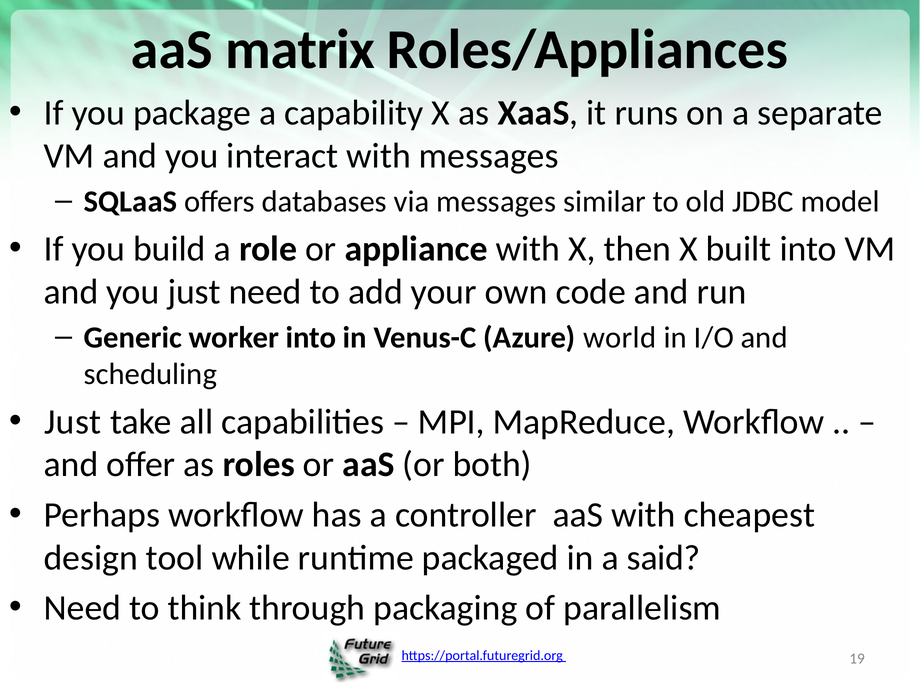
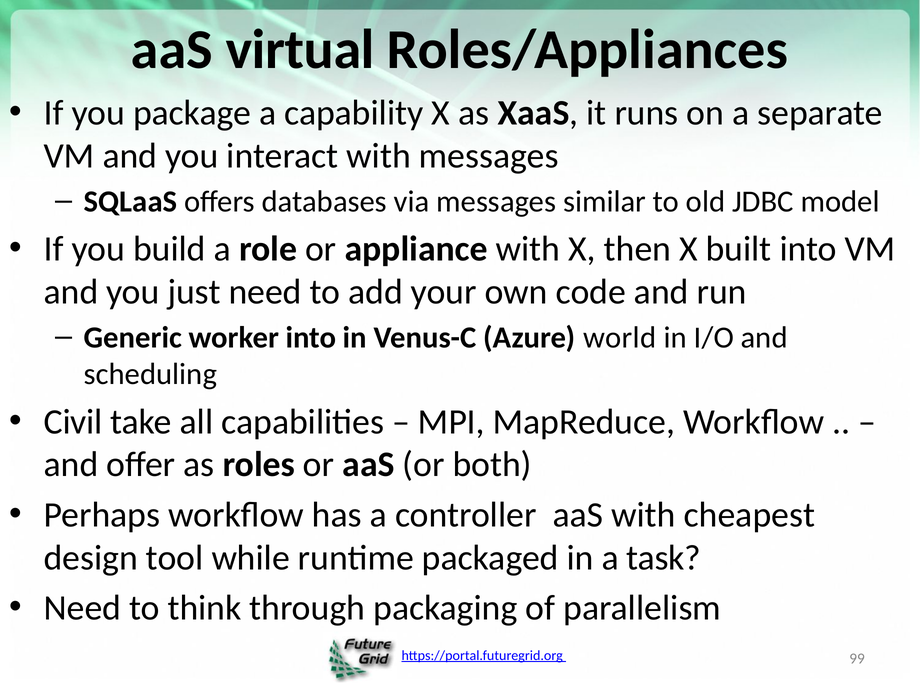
matrix: matrix -> virtual (300, 50)
Just: Just -> Civil (73, 422)
said: said -> task (664, 558)
19: 19 -> 99 (857, 659)
